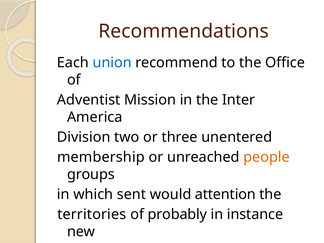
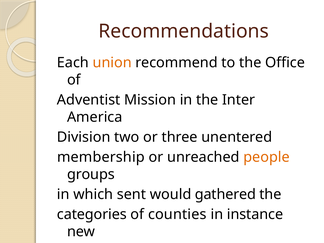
union colour: blue -> orange (112, 63)
attention: attention -> gathered (225, 194)
territories: territories -> categories (92, 214)
probably: probably -> counties (177, 214)
